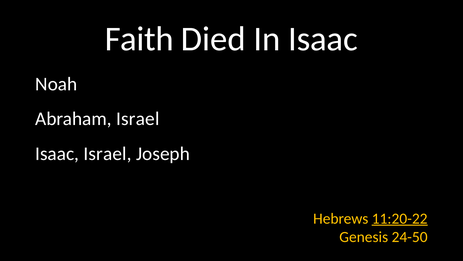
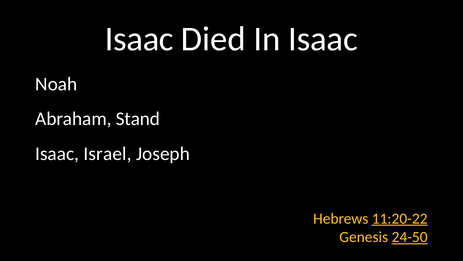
Faith: Faith -> Isaac (139, 39)
Abraham Israel: Israel -> Stand (138, 119)
24-50 underline: none -> present (410, 237)
